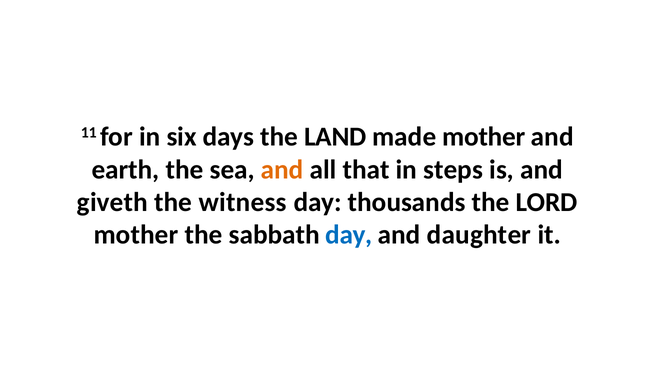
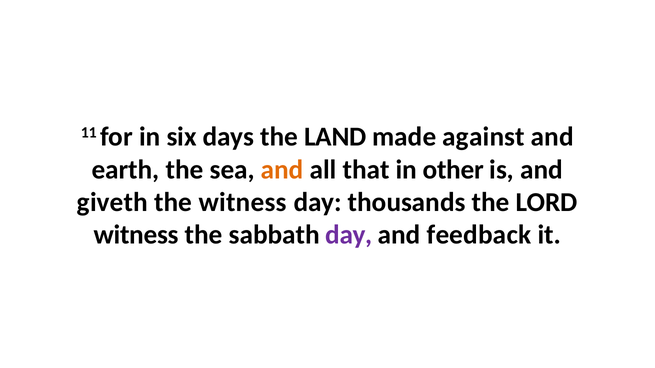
made mother: mother -> against (484, 137)
steps: steps -> other (453, 170)
mother: mother -> witness (136, 235)
day colour: blue -> purple (349, 235)
daughter: daughter -> feedback (479, 235)
